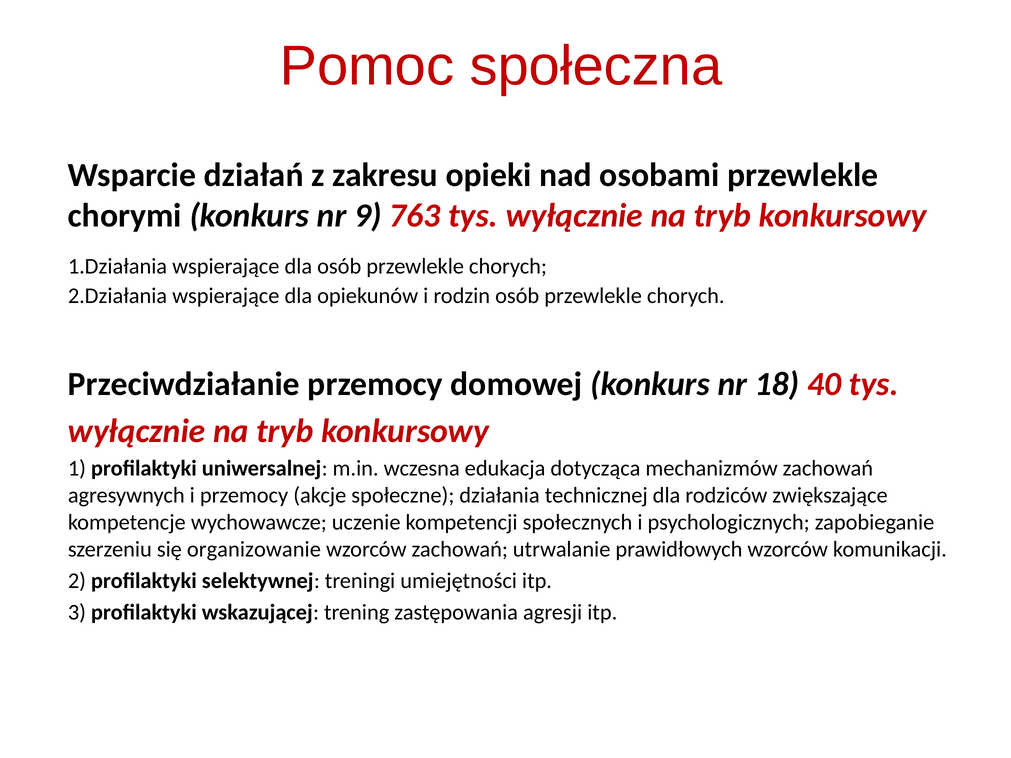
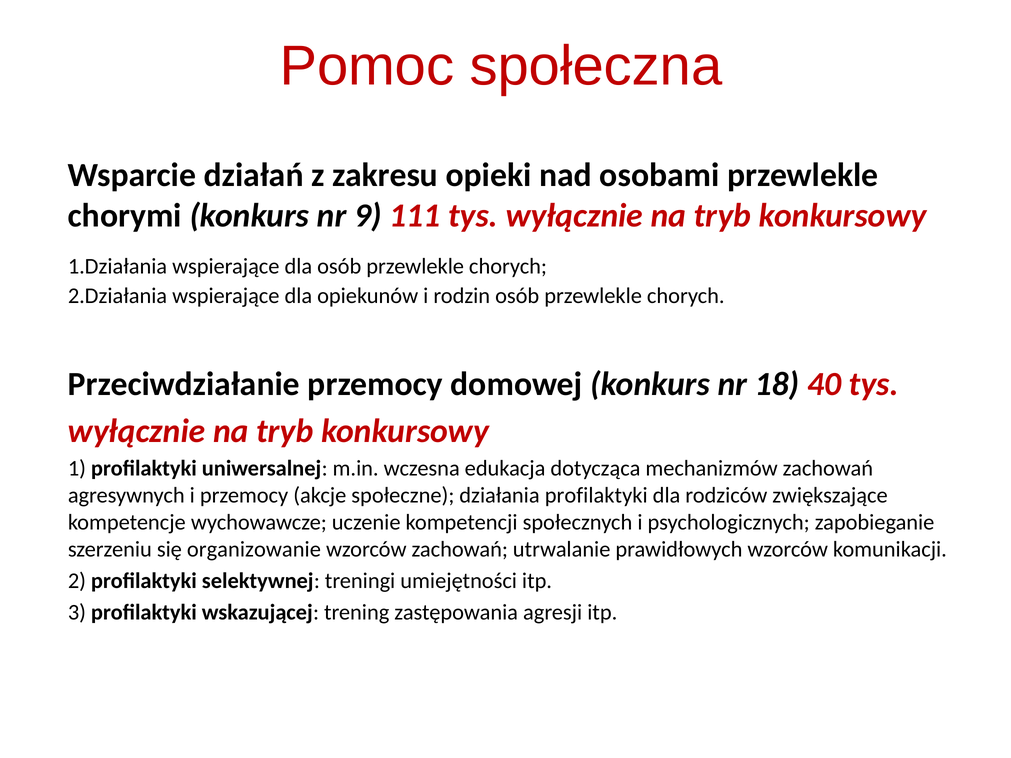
763: 763 -> 111 (415, 216)
działania technicznej: technicznej -> profilaktyki (596, 496)
